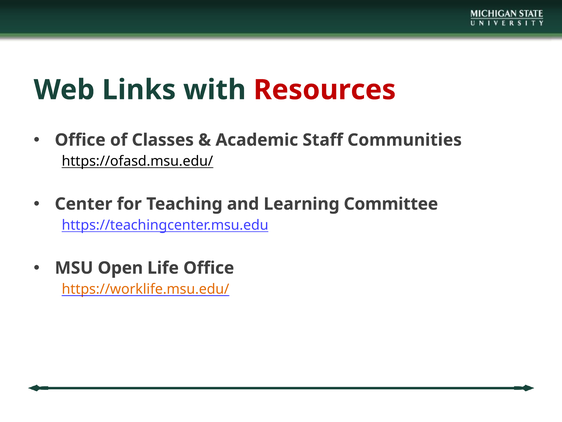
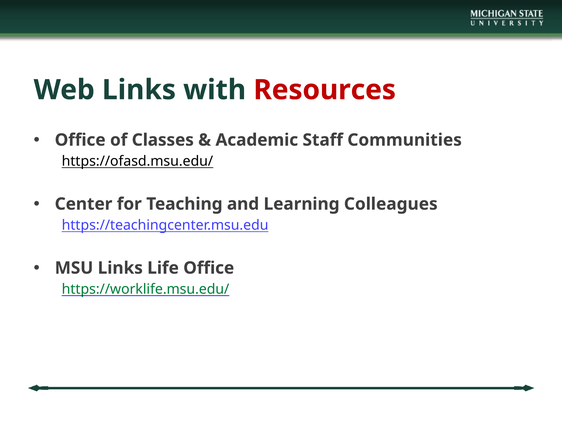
Committee: Committee -> Colleagues (391, 204)
MSU Open: Open -> Links (120, 268)
https://worklife.msu.edu/ colour: orange -> green (146, 289)
